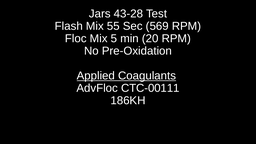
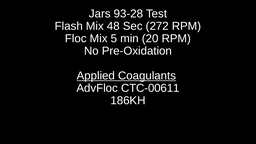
43-28: 43-28 -> 93-28 (128, 14)
55: 55 -> 48 (113, 26)
569: 569 -> 272 (157, 26)
CTC-00111: CTC-00111 -> CTC-00611 (150, 88)
